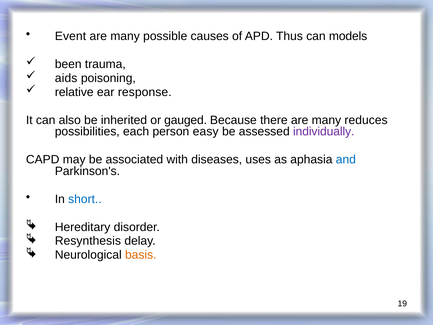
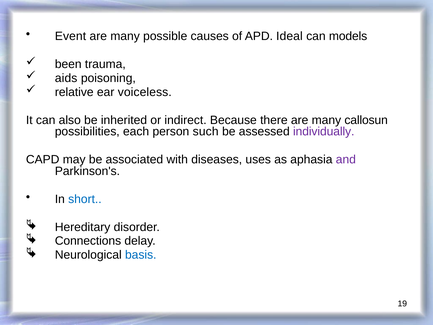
Thus: Thus -> Ideal (289, 36)
response: response -> voiceless (145, 92)
gauged: gauged -> indirect (186, 120)
reduces: reduces -> callosun (366, 120)
easy: easy -> such (206, 132)
and colour: blue -> purple (346, 159)
Resynthesis: Resynthesis -> Connections (88, 241)
basis colour: orange -> blue (141, 255)
